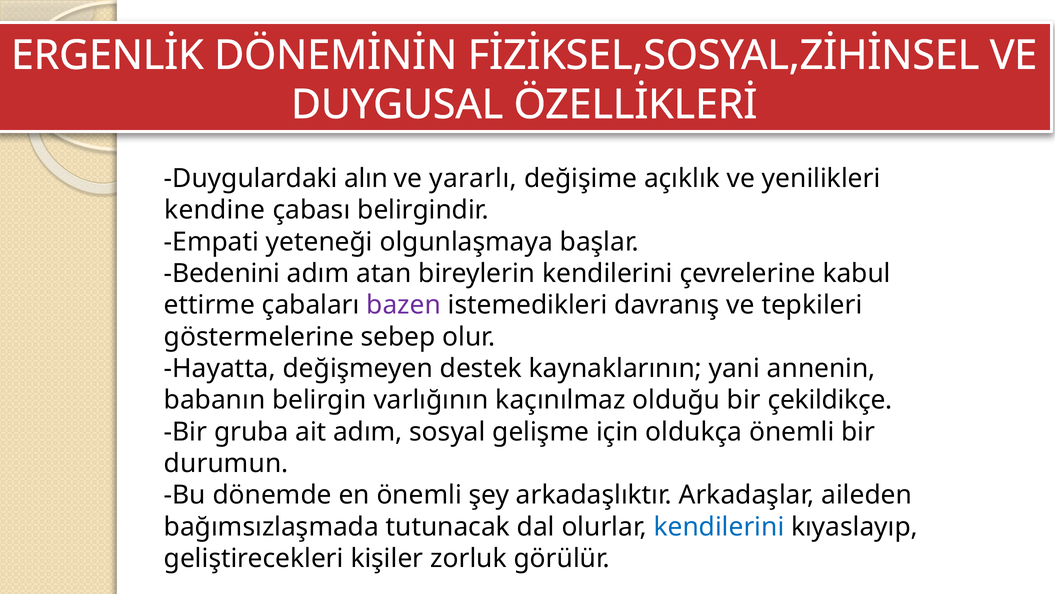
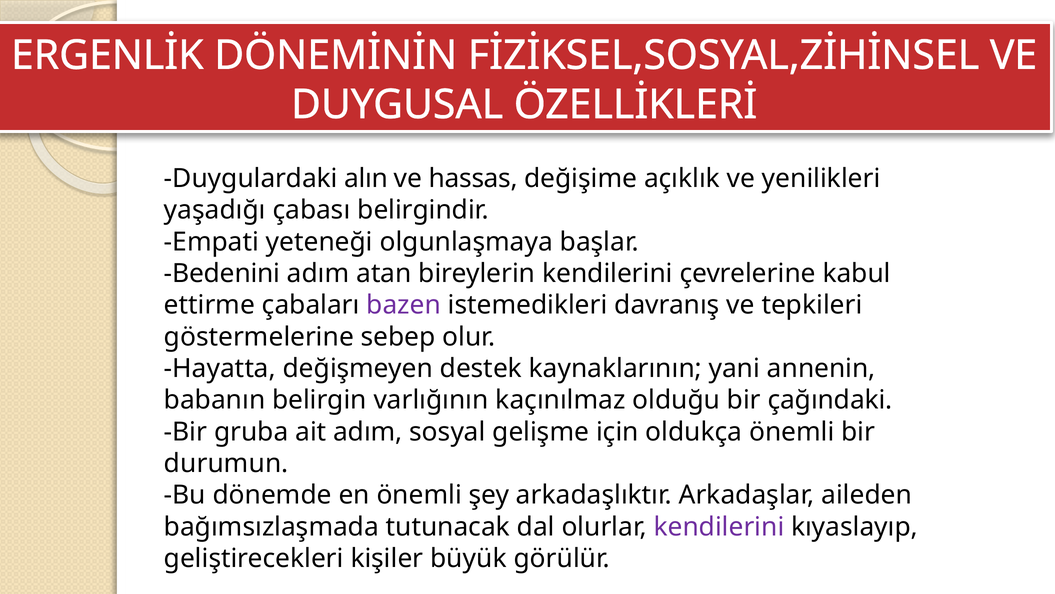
yararlı: yararlı -> hassas (473, 178)
kendine: kendine -> yaşadığı (215, 210)
çekildikçe: çekildikçe -> çağındaki (830, 400)
kendilerini colour: blue -> purple (719, 526)
zorluk: zorluk -> büyük (468, 558)
